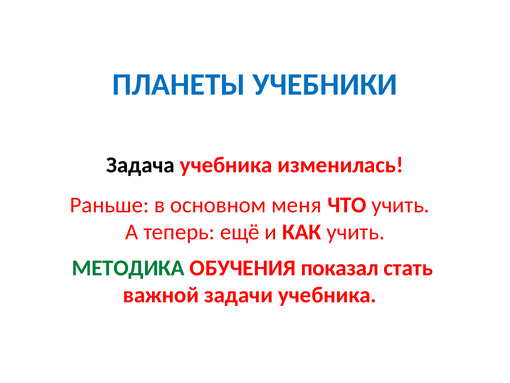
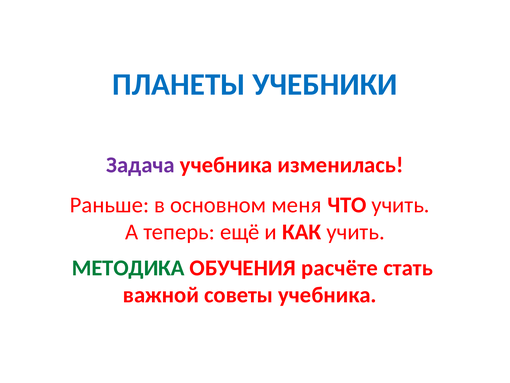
Задача colour: black -> purple (140, 165)
показал: показал -> расчёте (339, 268)
задачи: задачи -> советы (239, 295)
